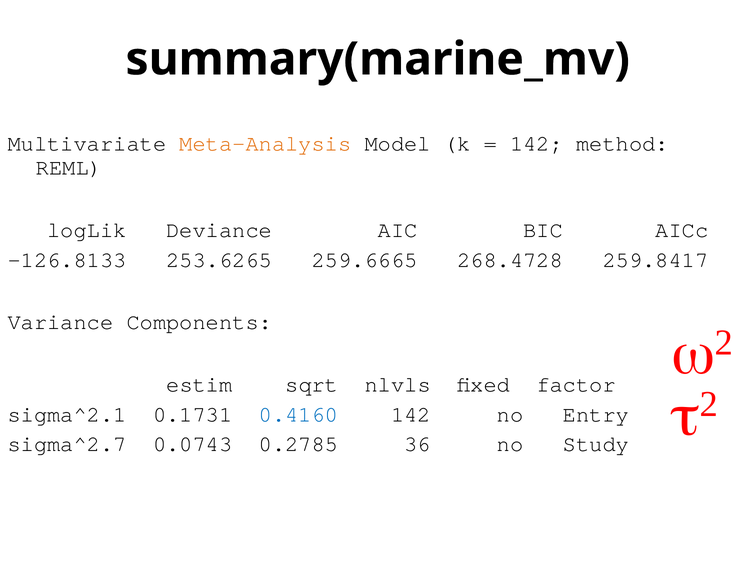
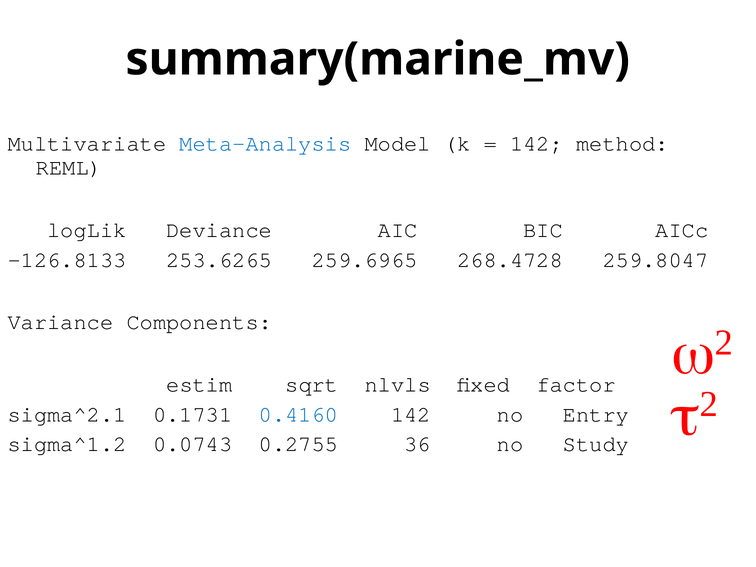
Meta-Analysis colour: orange -> blue (265, 144)
259.6665: 259.6665 -> 259.6965 (365, 260)
259.8417: 259.8417 -> 259.8047 (655, 260)
sigma^2.7: sigma^2.7 -> sigma^1.2 (67, 444)
0.2785: 0.2785 -> 0.2755 (298, 444)
